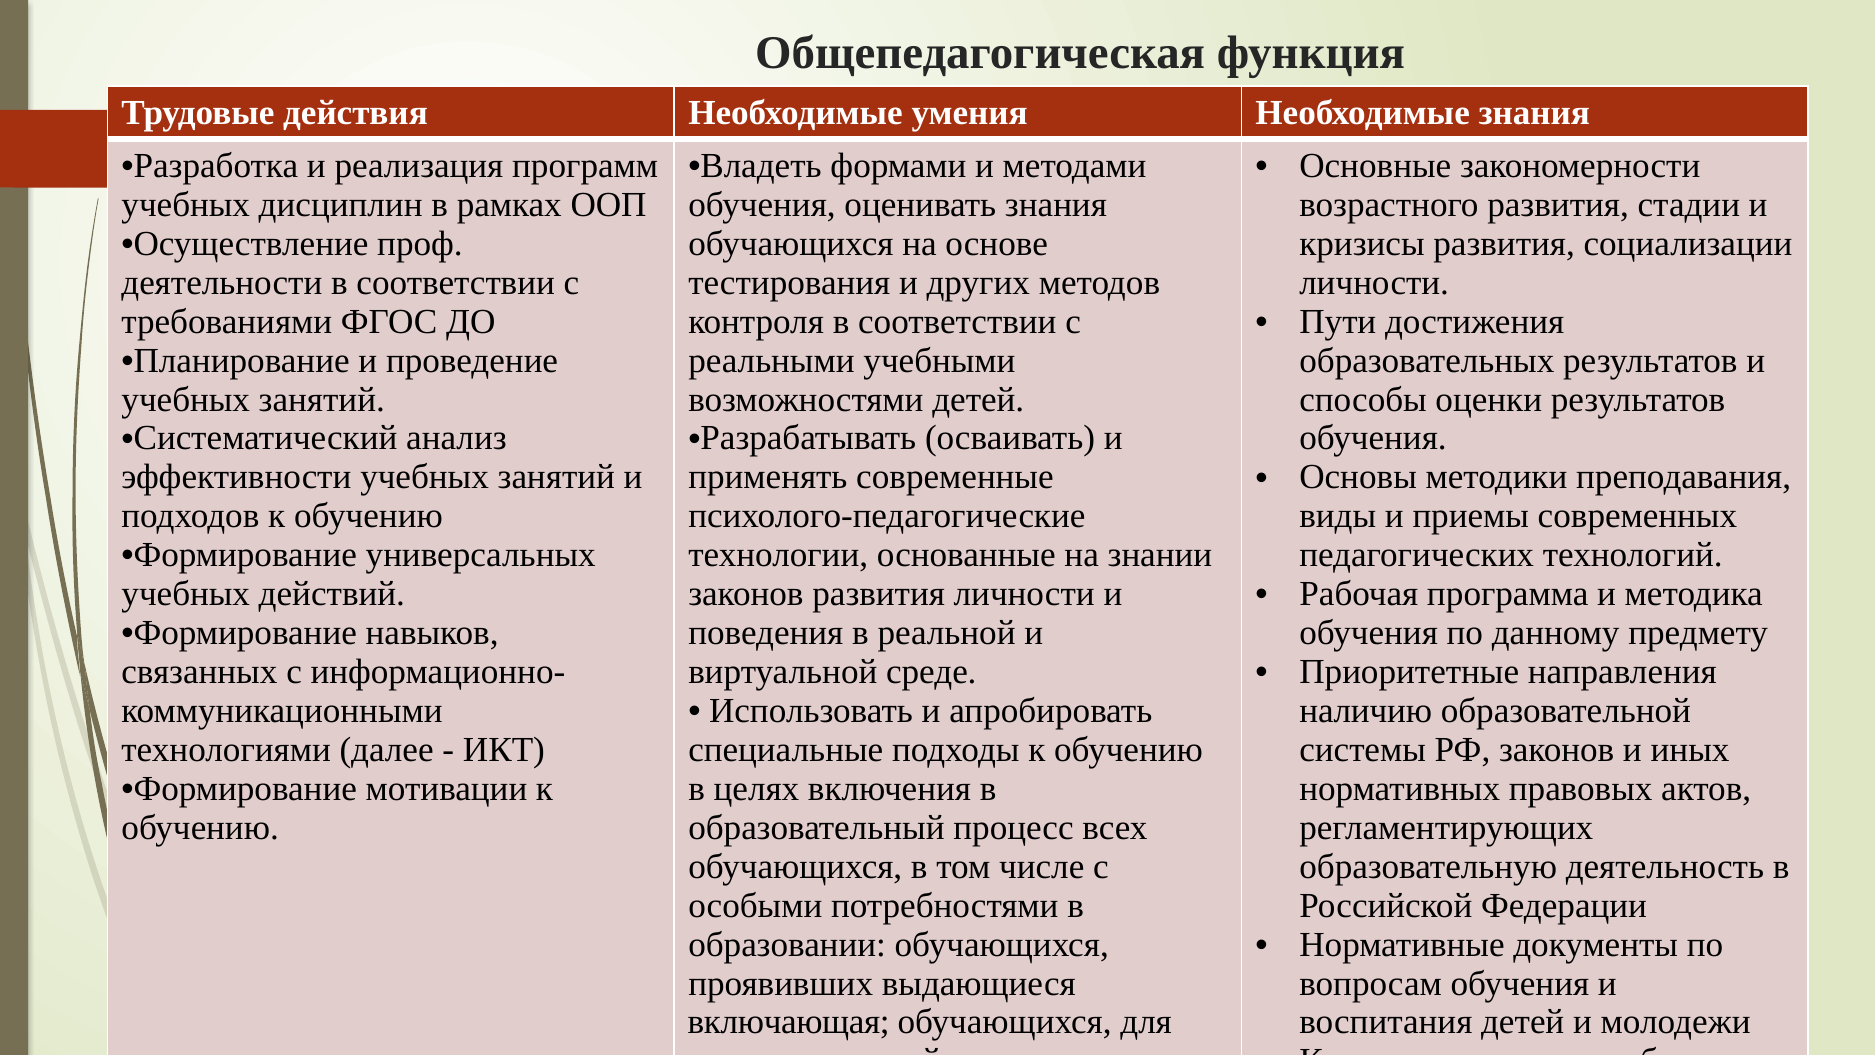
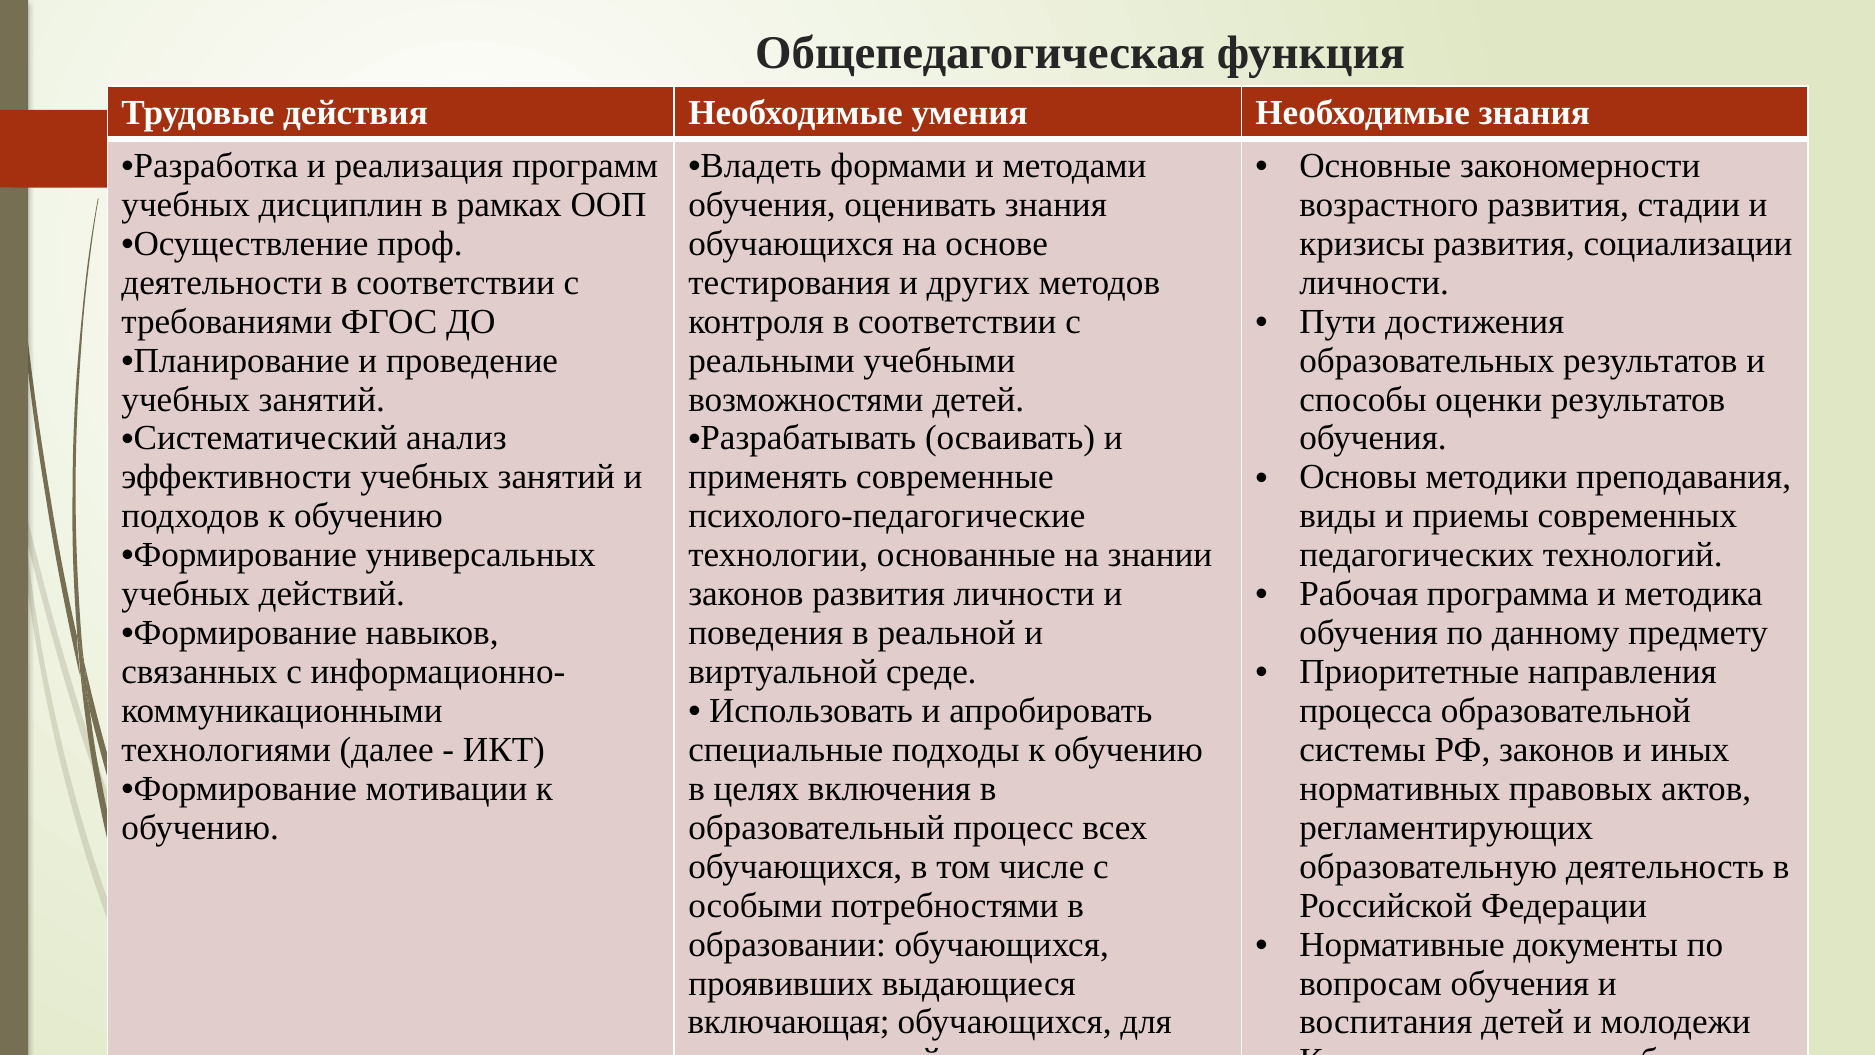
наличию: наличию -> процесса (1366, 711)
